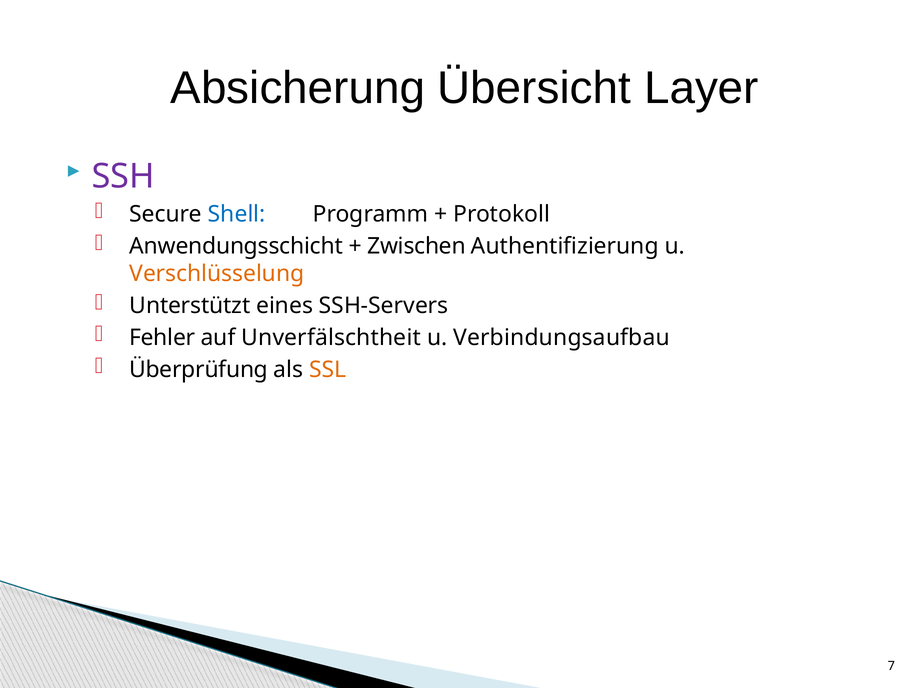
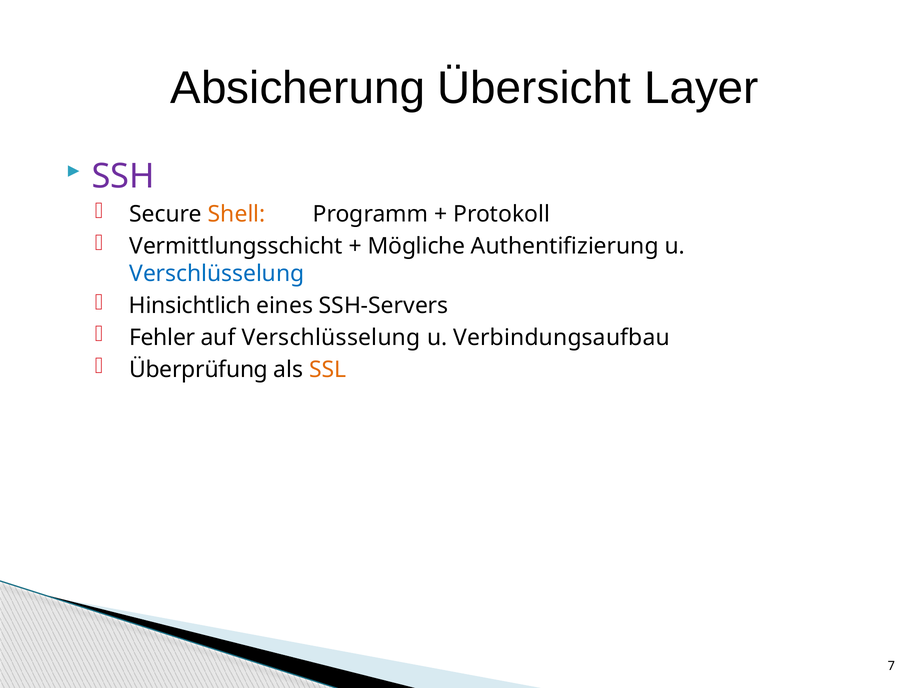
Shell colour: blue -> orange (237, 214)
Anwendungsschicht: Anwendungsschicht -> Vermittlungsschicht (236, 246)
Zwischen: Zwischen -> Mögliche (416, 246)
Verschlüsselung colour: orange -> blue (217, 274)
Unterstützt: Unterstützt -> Hinsichtlich (190, 306)
auf Unverfälschtheit: Unverfälschtheit -> Verschlüsselung (331, 338)
